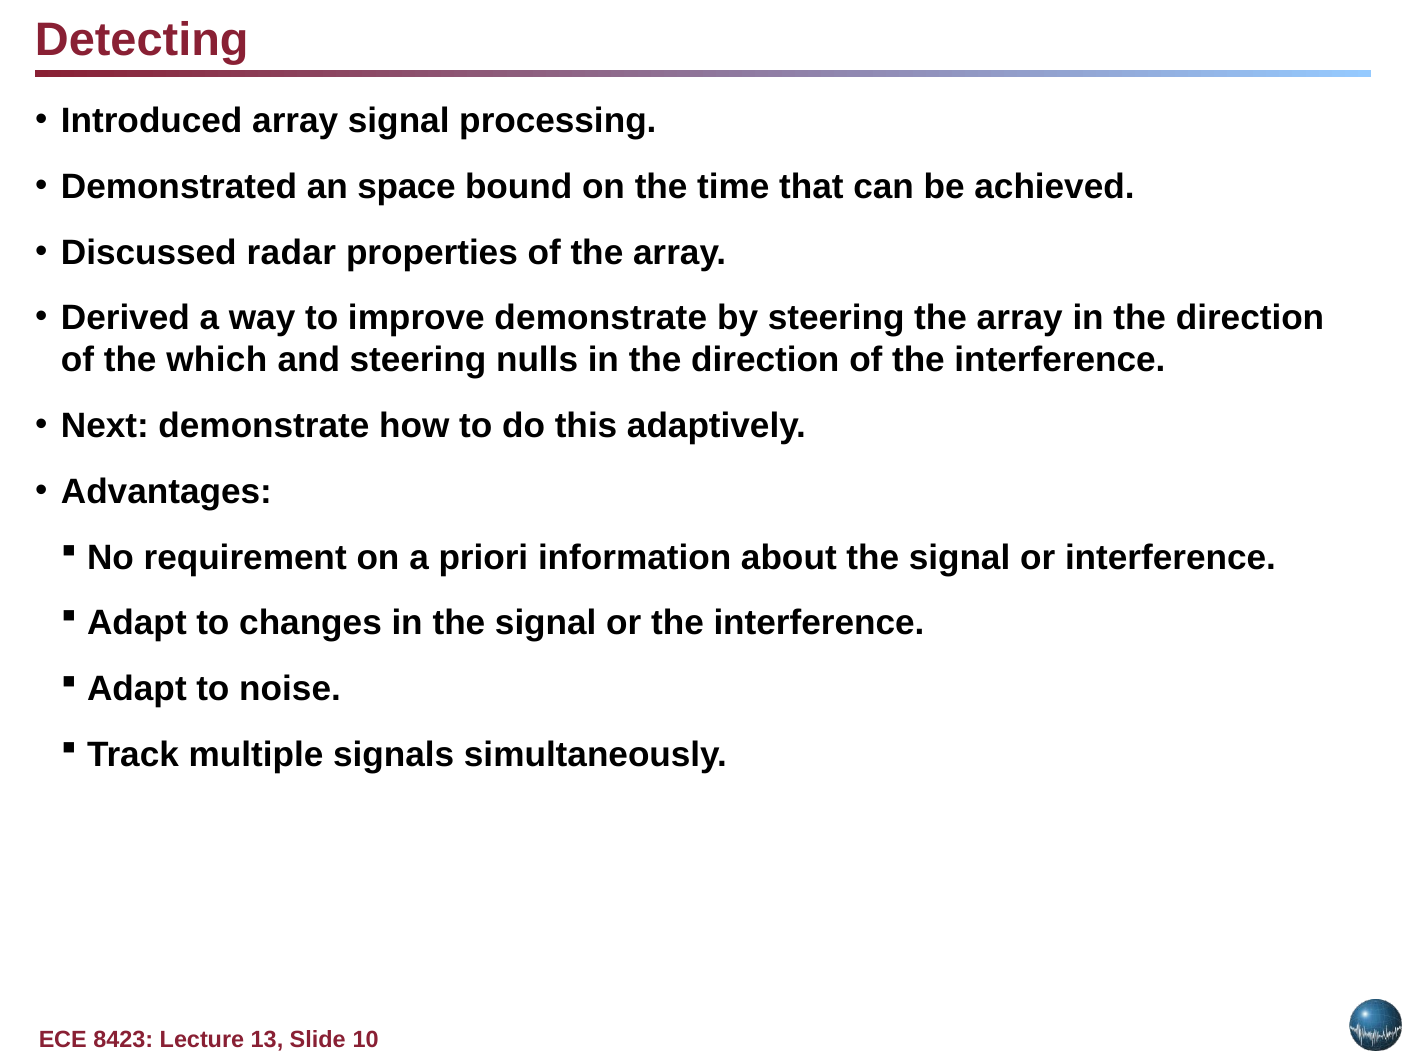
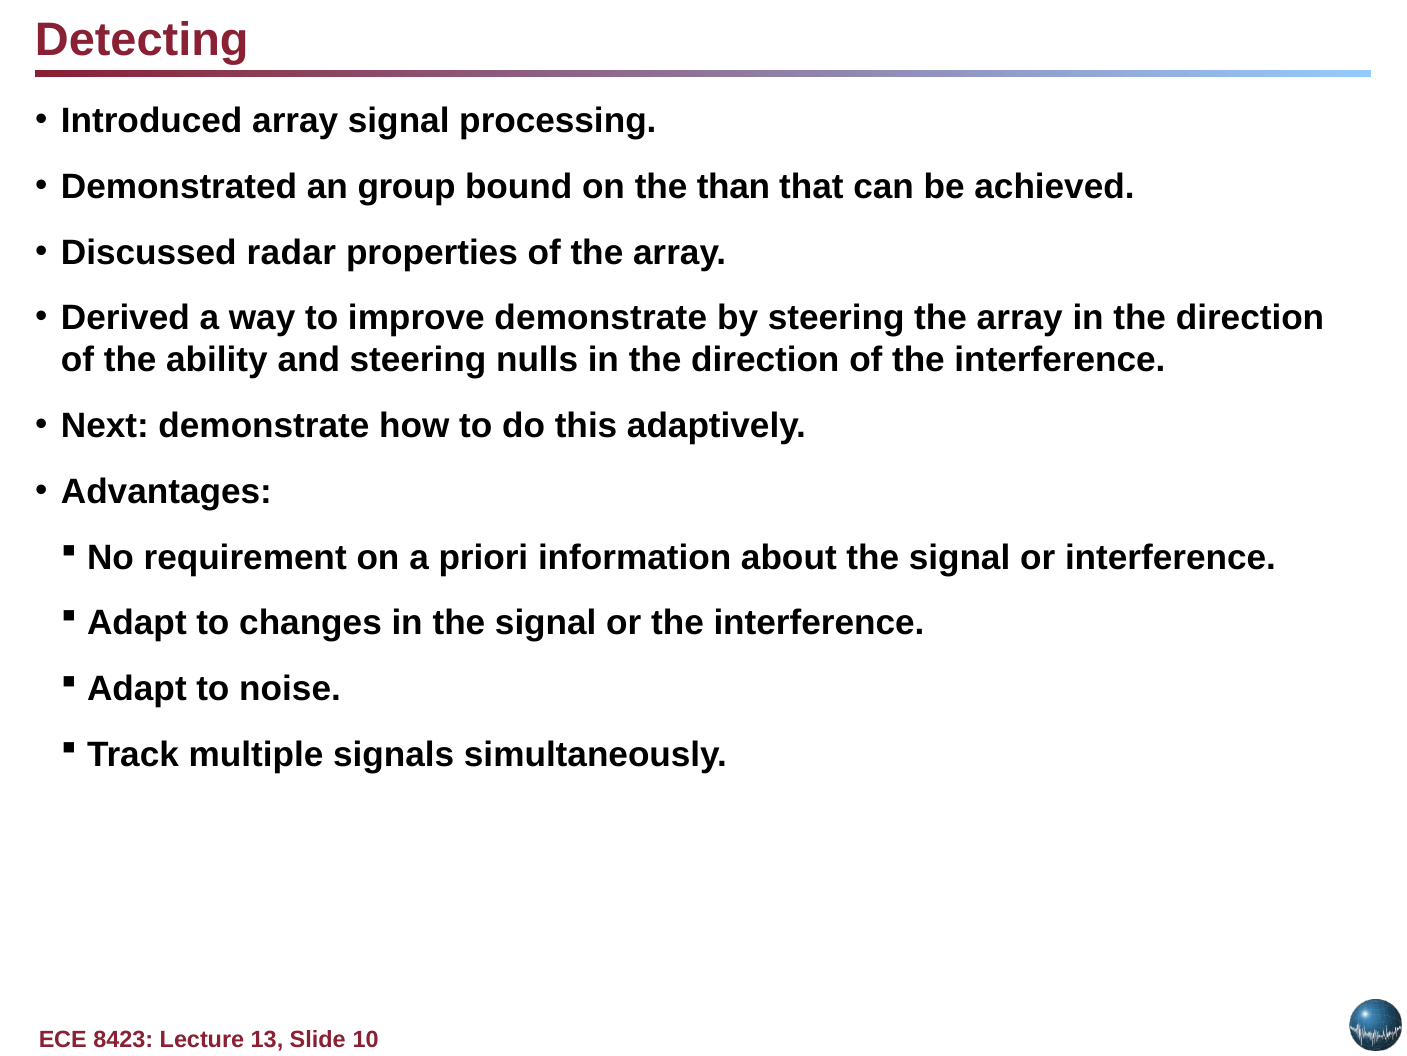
space: space -> group (407, 187)
time: time -> than (733, 187)
which: which -> ability (217, 360)
